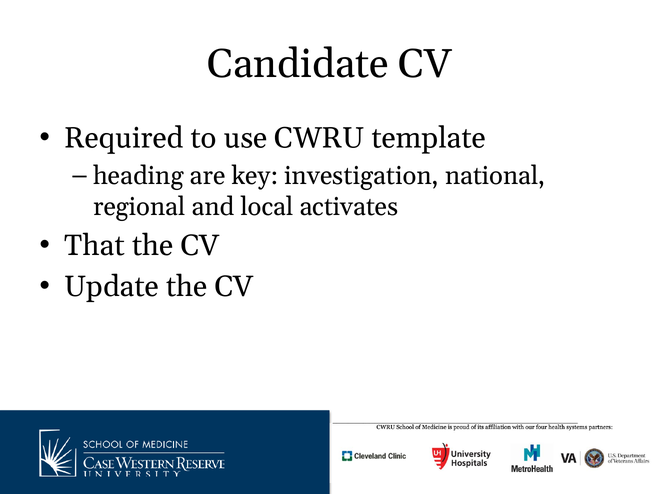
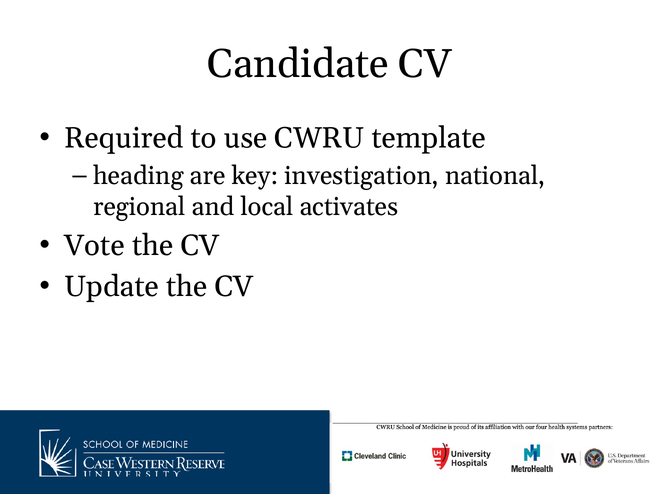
That: That -> Vote (95, 246)
